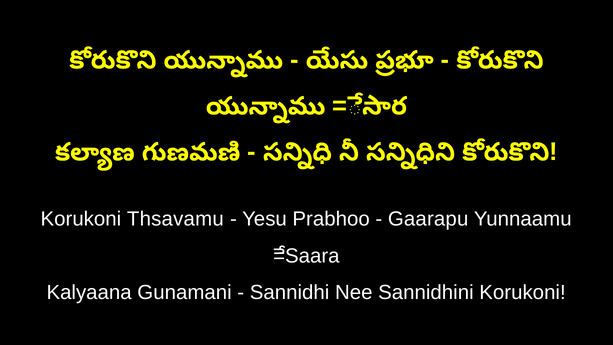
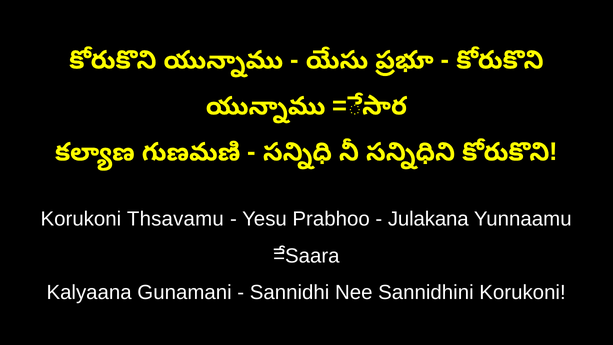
Gaarapu: Gaarapu -> Julakana (428, 219)
